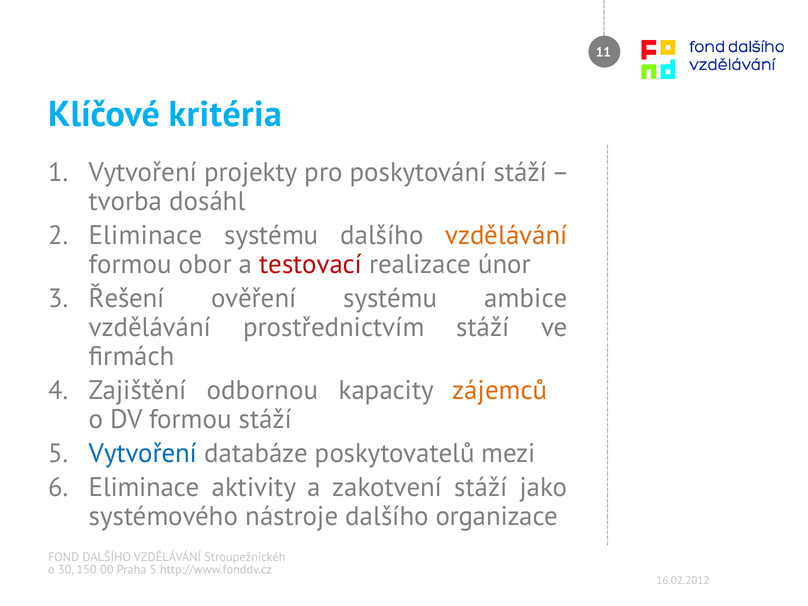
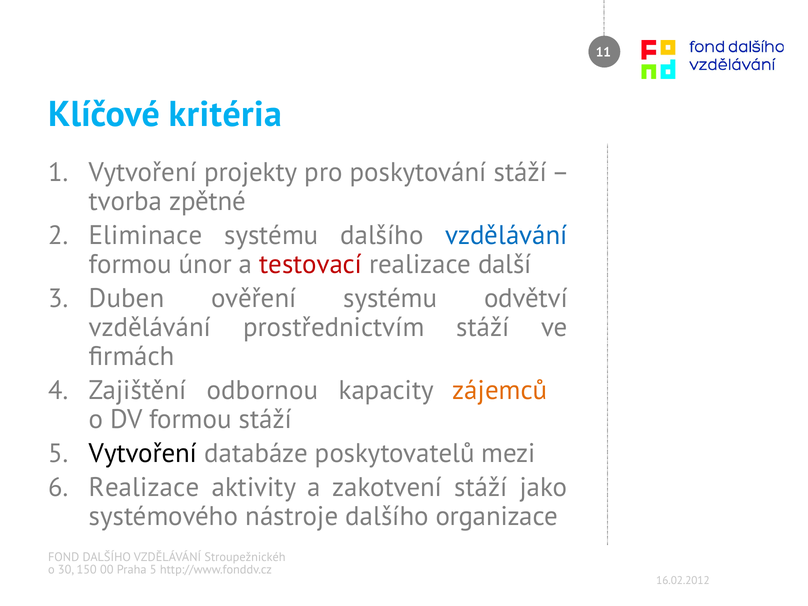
dosáhl: dosáhl -> zpětné (208, 201)
vzdělávání colour: orange -> blue (506, 235)
obor: obor -> únor (205, 264)
únor: únor -> další (505, 264)
Řešení: Řešení -> Duben (127, 298)
ambice: ambice -> odvětví (526, 298)
Vytvoření colour: blue -> black (143, 453)
Eliminace: Eliminace -> Realizace (144, 487)
